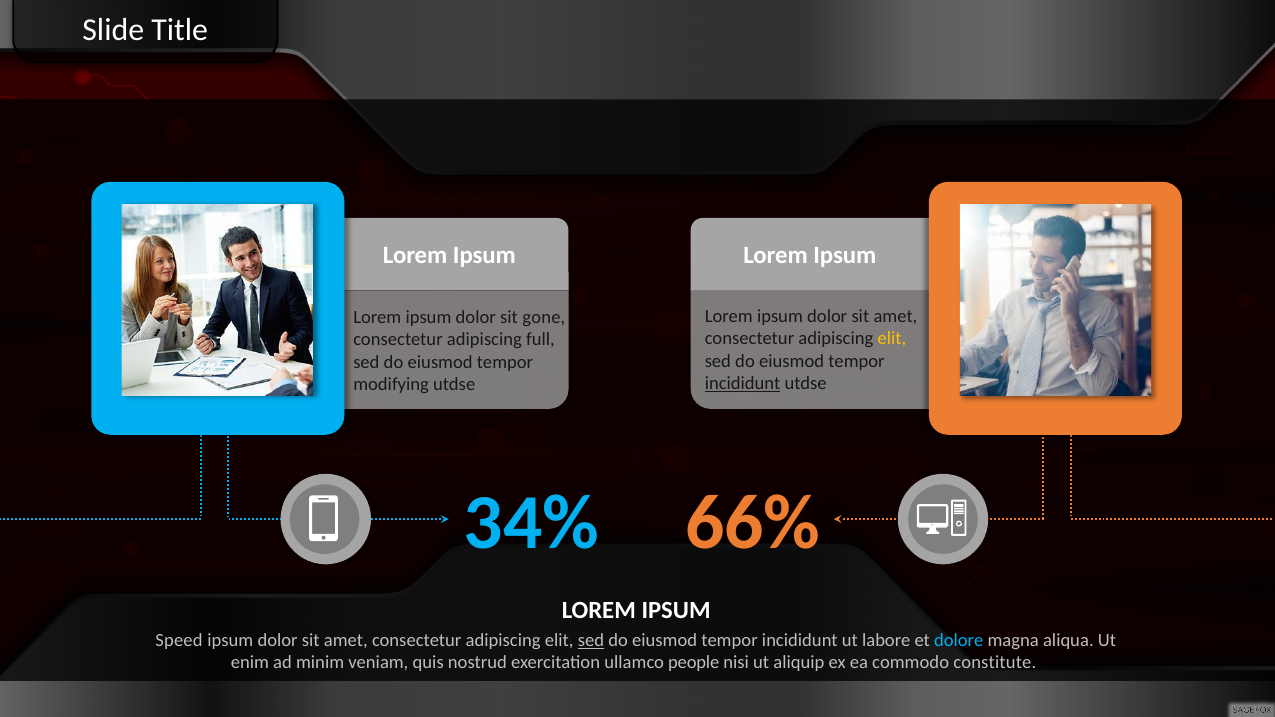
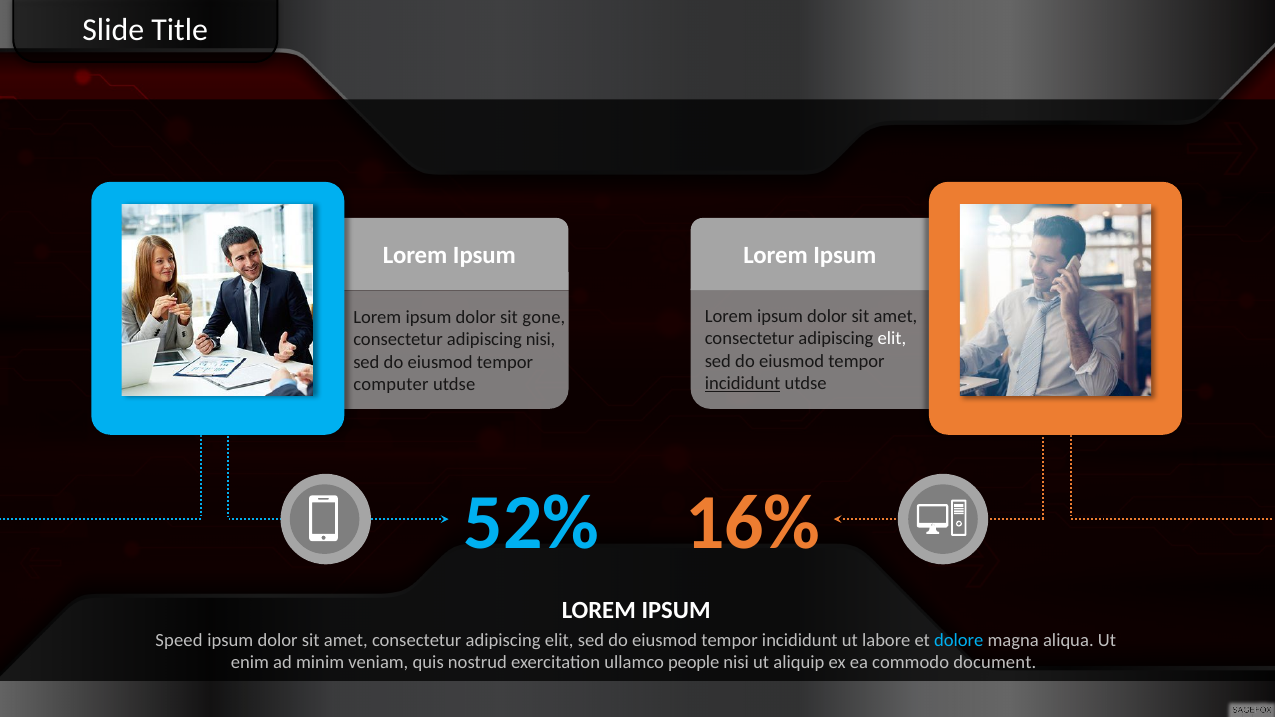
elit colour: yellow -> white (892, 339)
adipiscing full: full -> nisi (541, 340)
modifying: modifying -> computer (391, 385)
34%: 34% -> 52% (532, 523)
66%: 66% -> 16% (753, 523)
sed underline: present -> none (591, 640)
constitute: constitute -> document (995, 663)
